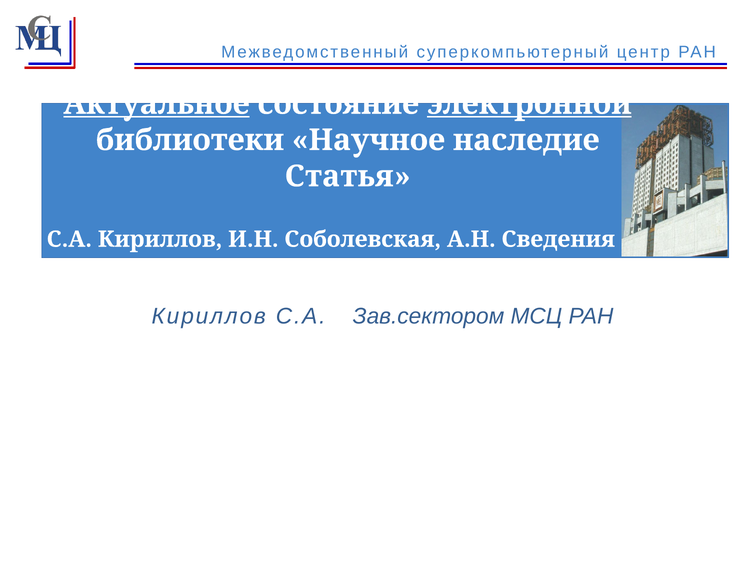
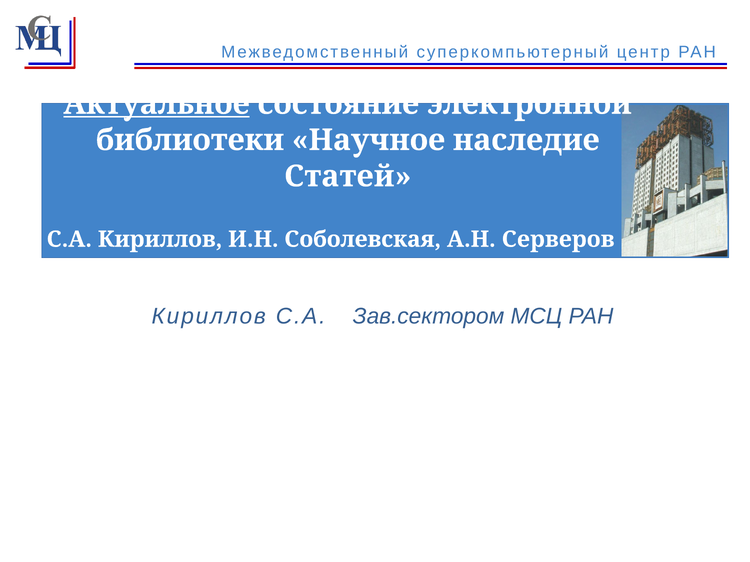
электронной underline: present -> none (529, 104)
Статья: Статья -> Статей (348, 176)
Сведения: Сведения -> Серверов (558, 239)
